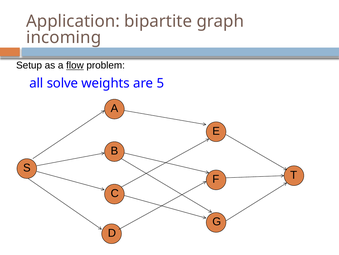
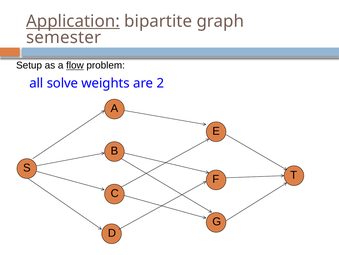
Application underline: none -> present (73, 21)
incoming: incoming -> semester (64, 38)
5: 5 -> 2 (160, 83)
